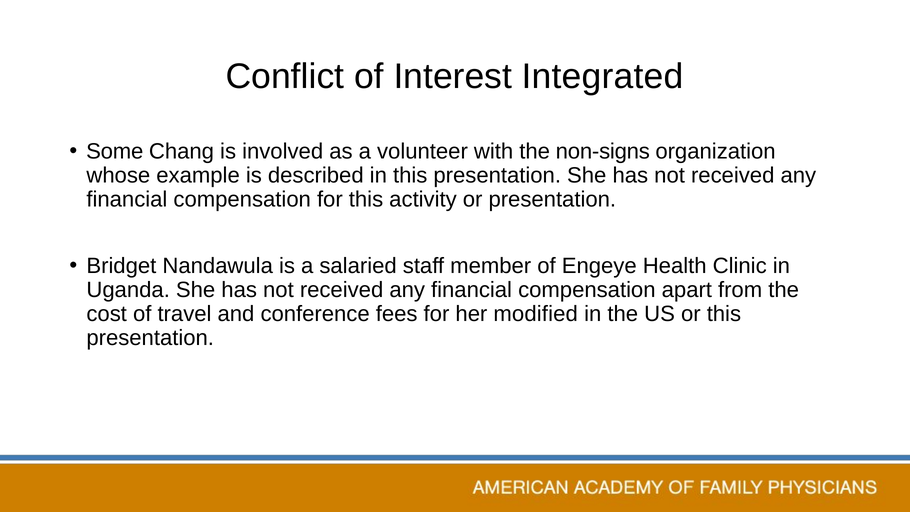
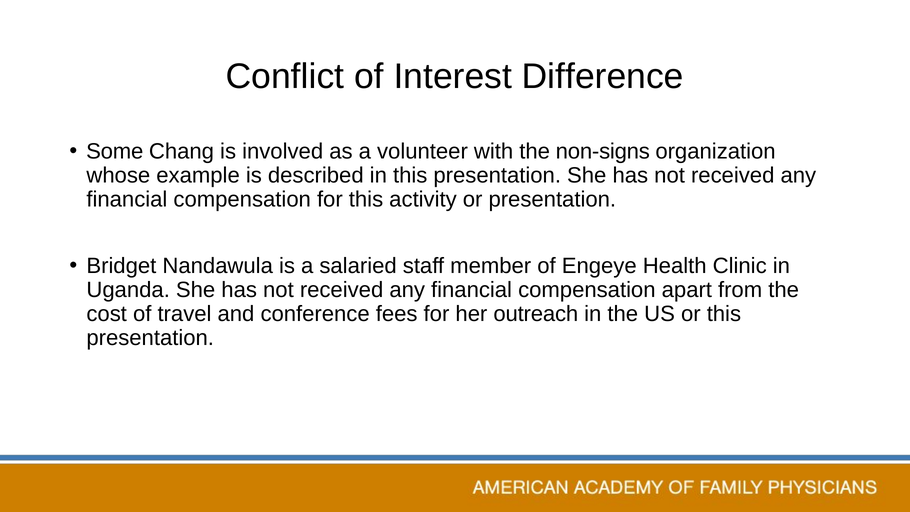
Integrated: Integrated -> Difference (603, 76)
modified: modified -> outreach (536, 314)
